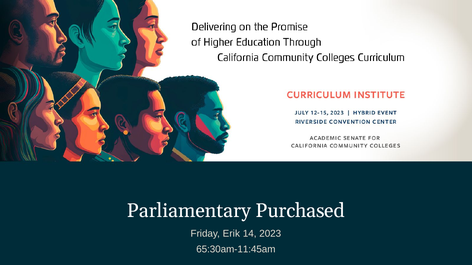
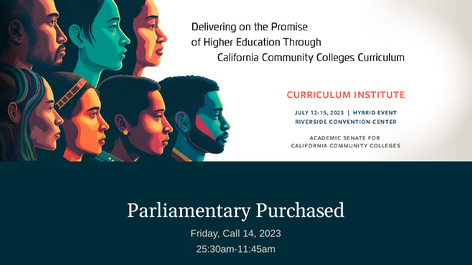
Erik: Erik -> Call (231, 234)
65:30am-11:45am: 65:30am-11:45am -> 25:30am-11:45am (236, 250)
